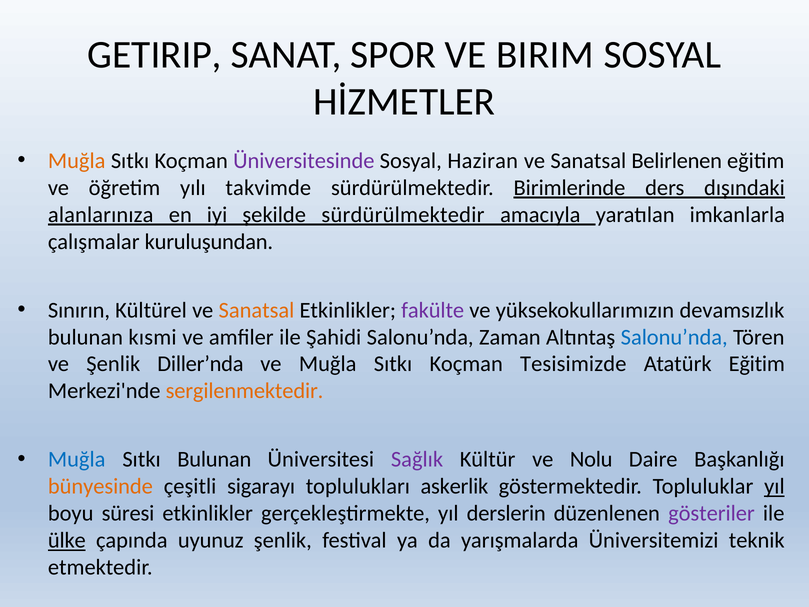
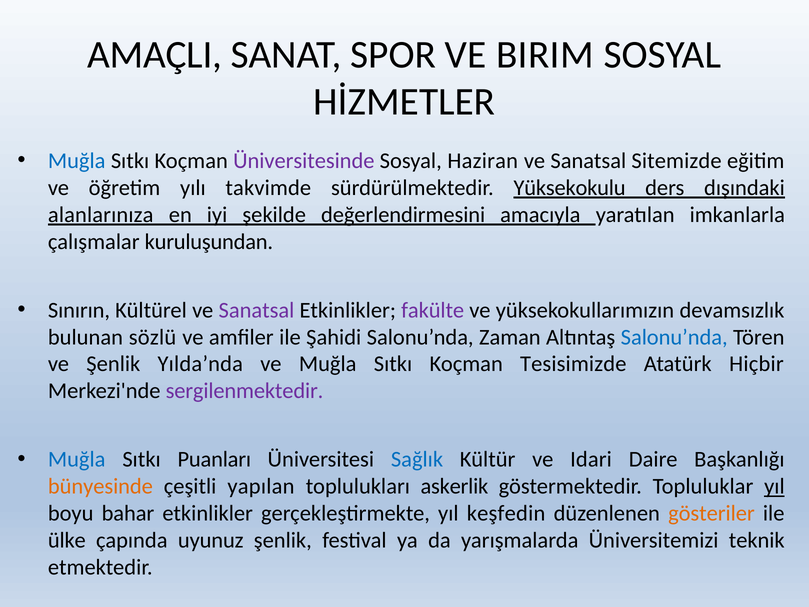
GETIRIP: GETIRIP -> AMAÇLI (155, 55)
Muğla colour: orange -> blue (77, 161)
Belirlenen: Belirlenen -> Sitemizde (677, 161)
Birimlerinde: Birimlerinde -> Yüksekokulu (570, 188)
şekilde sürdürülmektedir: sürdürülmektedir -> değerlendirmesini (403, 215)
Sanatsal colour: orange -> purple (256, 310)
kısmi: kısmi -> sözlü (153, 337)
Diller’nda: Diller’nda -> Yılda’nda (200, 364)
Atatürk Eğitim: Eğitim -> Hiçbir (757, 364)
sergilenmektedir colour: orange -> purple (245, 391)
Sıtkı Bulunan: Bulunan -> Puanları (214, 459)
Sağlık colour: purple -> blue (417, 459)
Nolu: Nolu -> Idari (591, 459)
sigarayı: sigarayı -> yapılan (261, 486)
süresi: süresi -> bahar (128, 513)
derslerin: derslerin -> keşfedin (506, 513)
gösteriler colour: purple -> orange (711, 513)
ülke underline: present -> none (67, 540)
